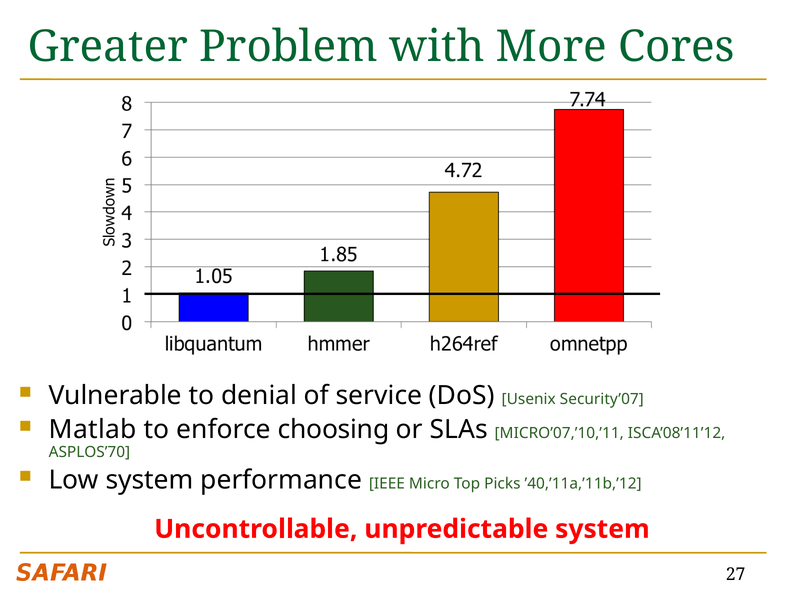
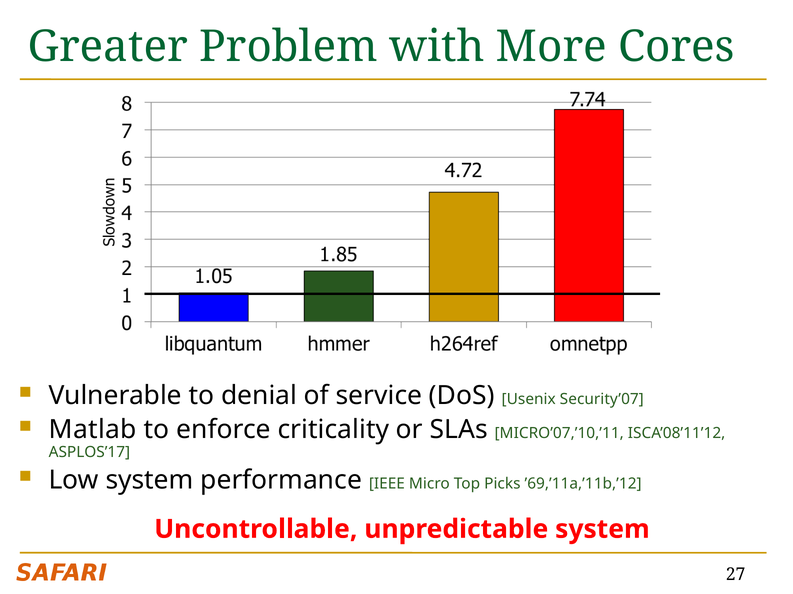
choosing: choosing -> criticality (333, 430)
ASPLOS’70: ASPLOS’70 -> ASPLOS’17 (89, 453)
’40,’11a,’11b,’12: ’40,’11a,’11b,’12 -> ’69,’11a,’11b,’12 (583, 484)
